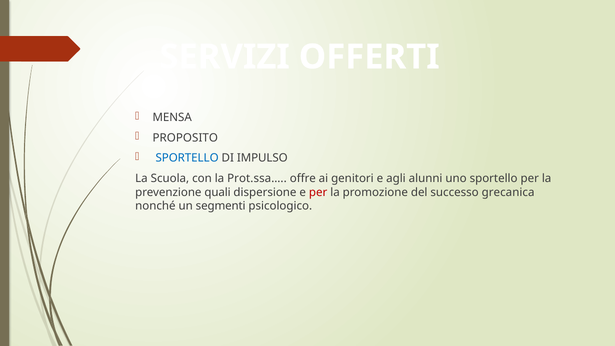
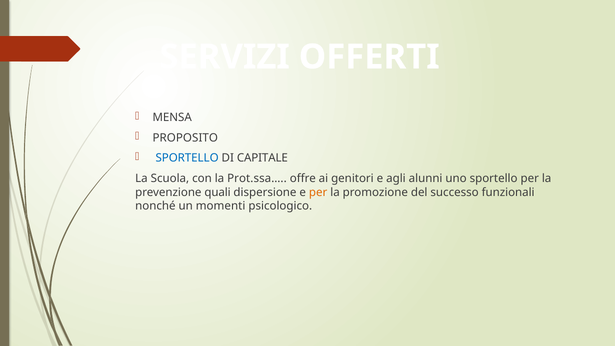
IMPULSO: IMPULSO -> CAPITALE (262, 158)
per colour: red -> orange (318, 192)
grecanica: grecanica -> funzionali (508, 192)
segmenti: segmenti -> momenti (221, 206)
